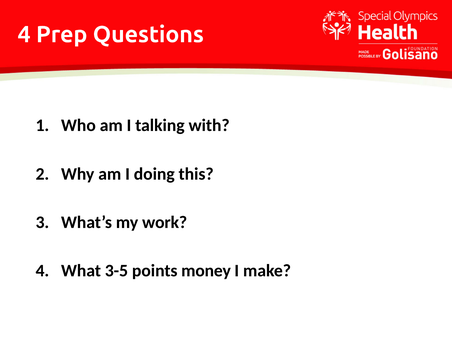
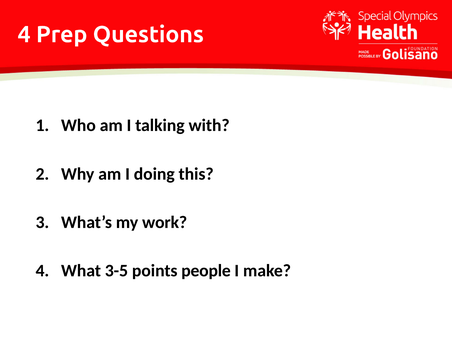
money: money -> people (206, 271)
